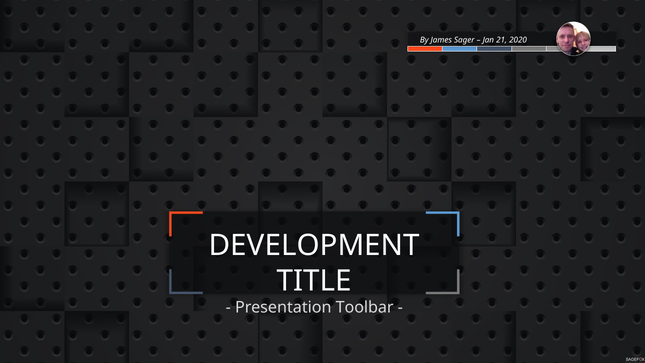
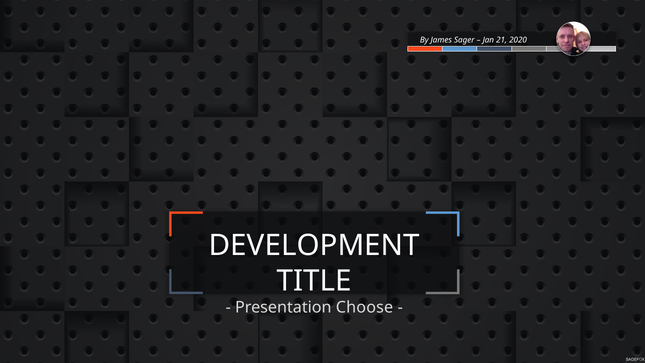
Toolbar: Toolbar -> Choose (365, 307)
